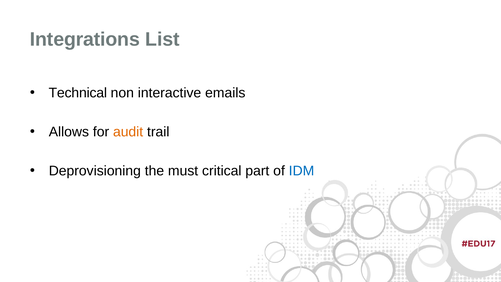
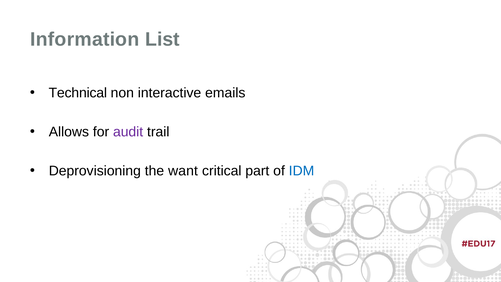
Integrations: Integrations -> Information (85, 40)
audit colour: orange -> purple (128, 132)
must: must -> want (183, 171)
